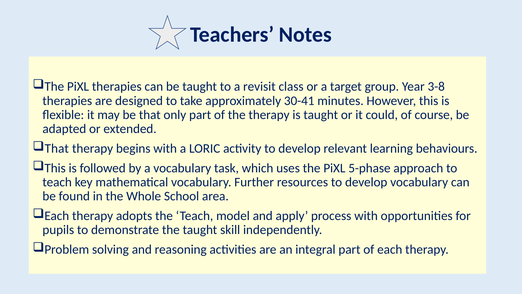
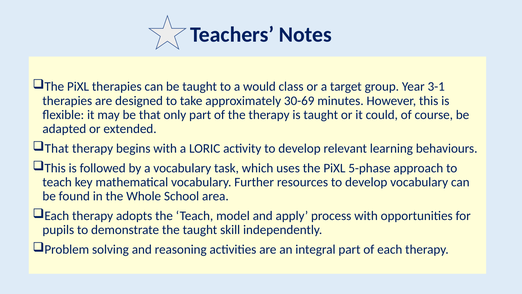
revisit: revisit -> would (259, 86)
3-8: 3-8 -> 3-1 (436, 86)
30-41: 30-41 -> 30-69 (299, 101)
